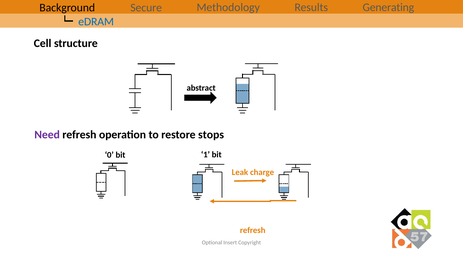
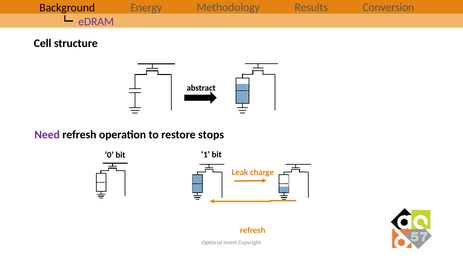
Secure: Secure -> Energy (146, 8)
Generating: Generating -> Conversion (388, 7)
eDRAM colour: blue -> purple (96, 22)
